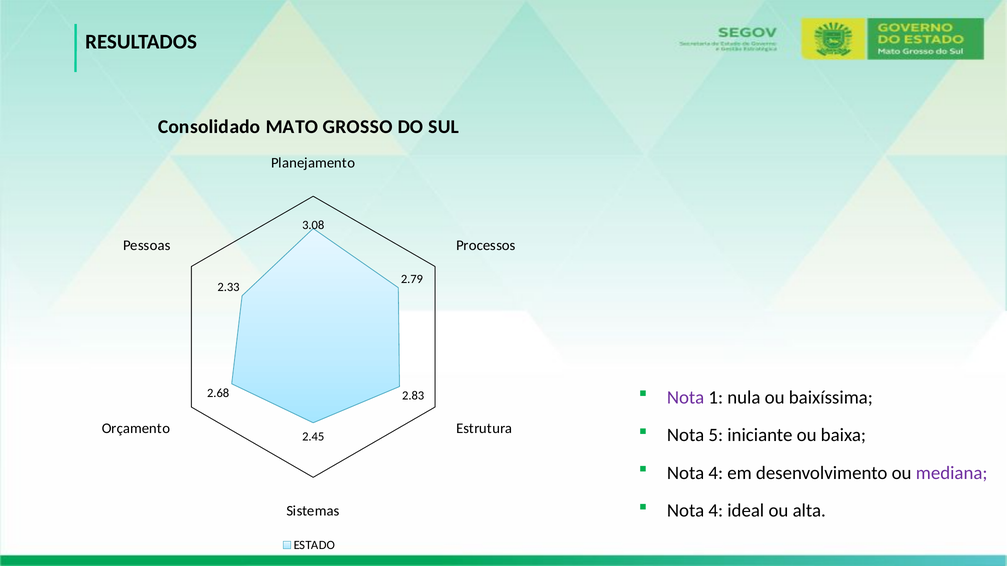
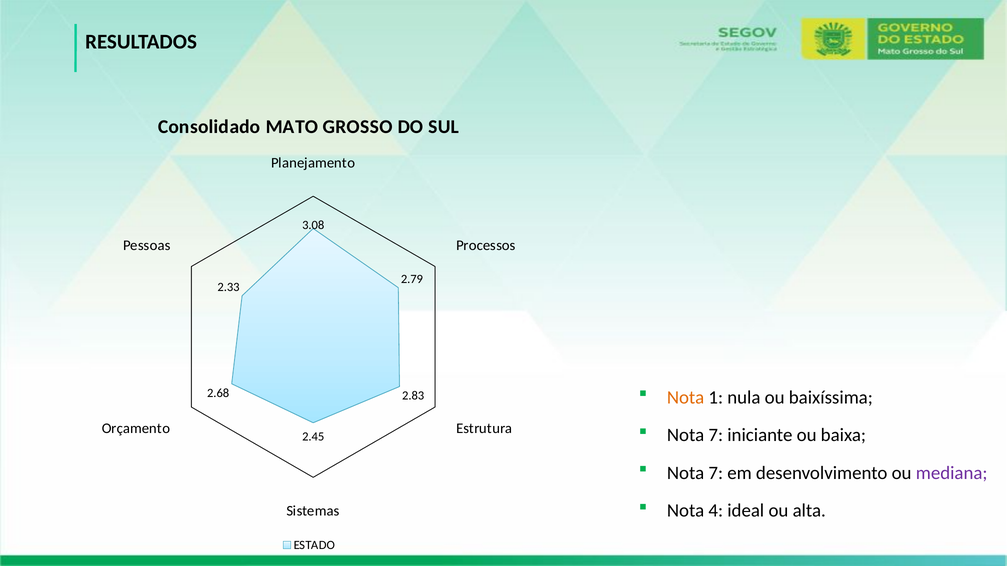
Nota colour: purple -> orange (686, 398)
5: 5 -> 7 (716, 435)
4: 4 -> 7 (716, 473)
